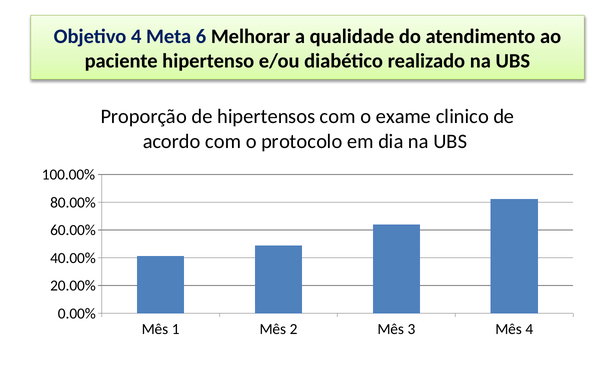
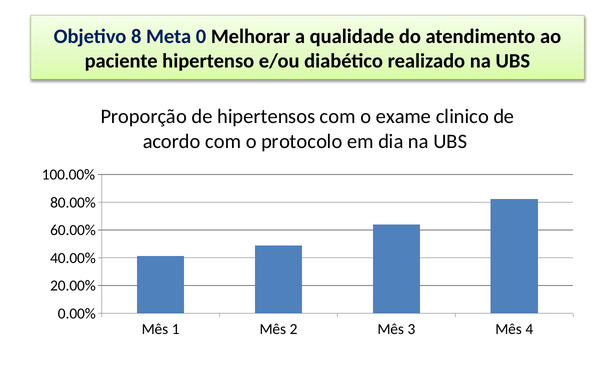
Objetivo 4: 4 -> 8 (136, 37)
6: 6 -> 0 (201, 37)
